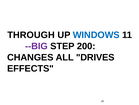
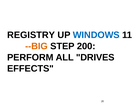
THROUGH: THROUGH -> REGISTRY (31, 35)
--BIG colour: purple -> orange (36, 46)
CHANGES: CHANGES -> PERFORM (30, 57)
